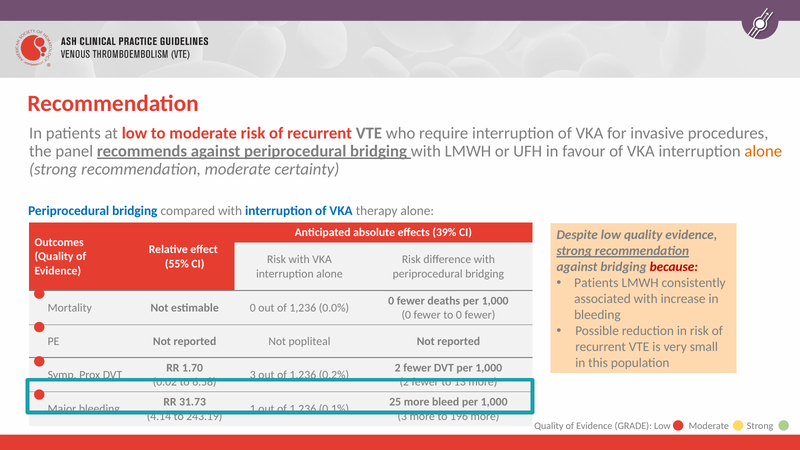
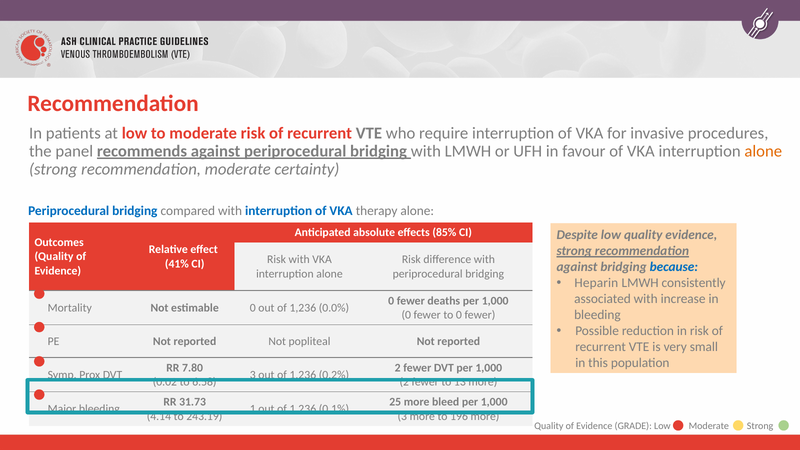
39%: 39% -> 85% (444, 233)
55%: 55% -> 41% (177, 264)
because colour: red -> blue (674, 267)
Patients: Patients -> Heparin (596, 283)
1.70: 1.70 -> 7.80 (193, 368)
